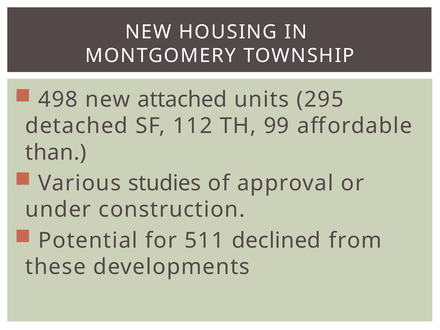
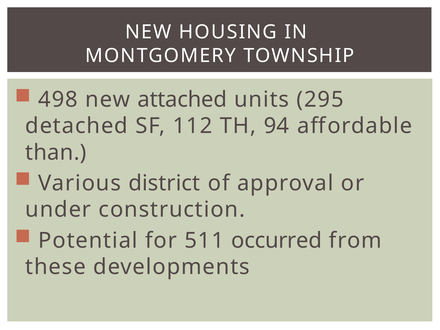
99: 99 -> 94 (277, 126)
studies: studies -> district (164, 183)
declined: declined -> occurred (277, 240)
